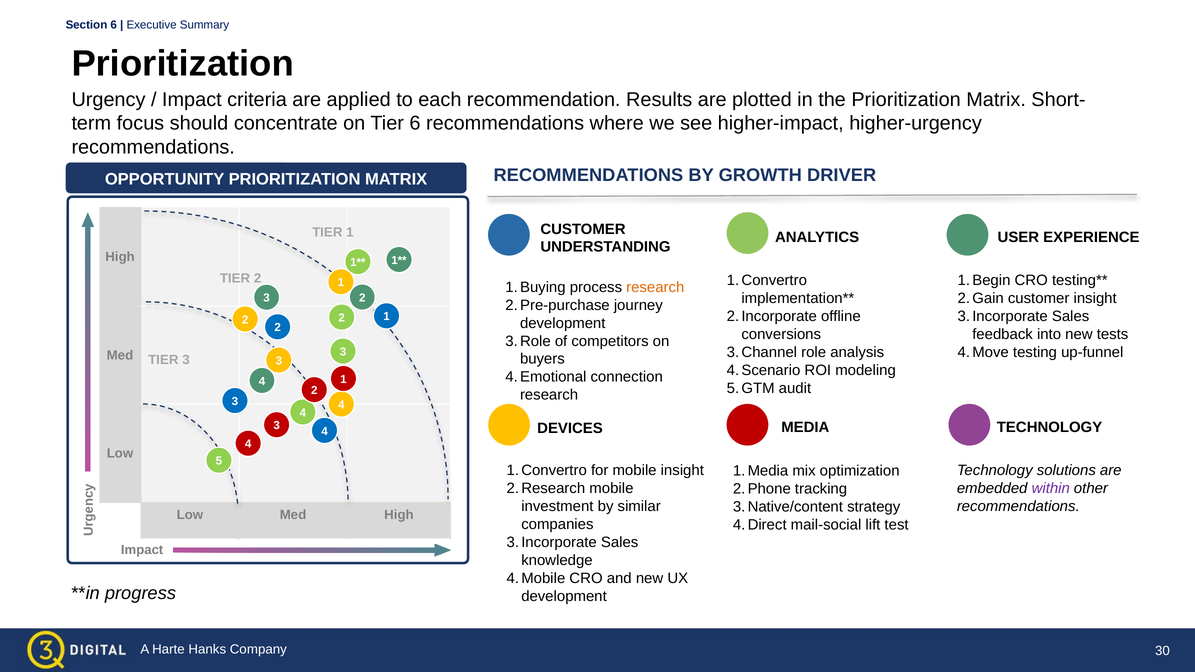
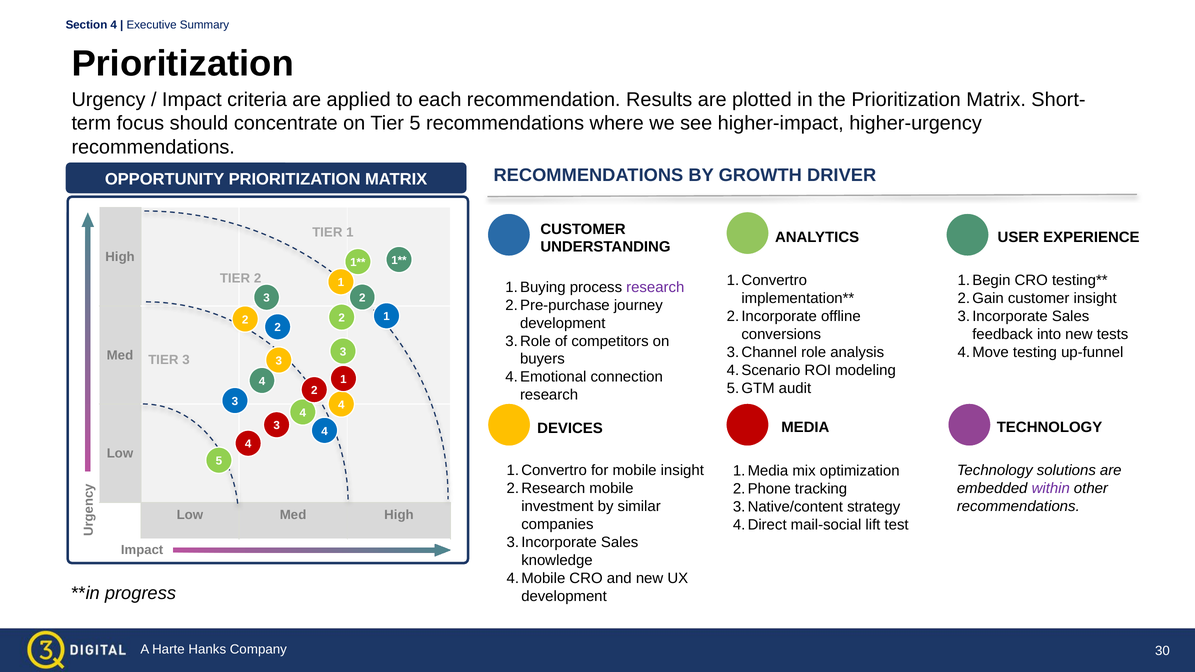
Section 6: 6 -> 4 (114, 25)
Tier 6: 6 -> 5 (415, 123)
research colour: orange -> purple (655, 287)
